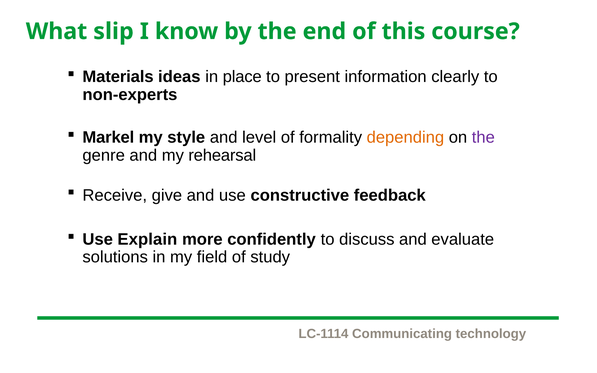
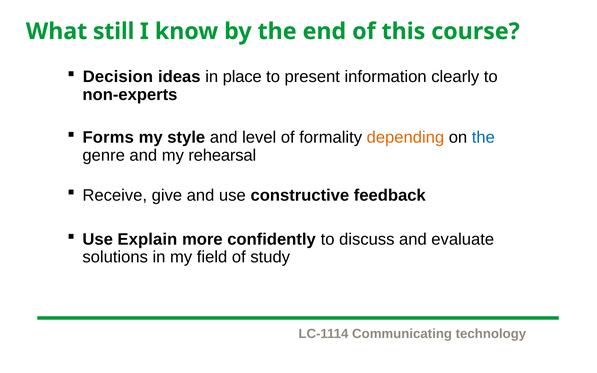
slip: slip -> still (114, 31)
Materials: Materials -> Decision (118, 77)
Markel: Markel -> Forms (108, 137)
the colour: purple -> blue (483, 137)
